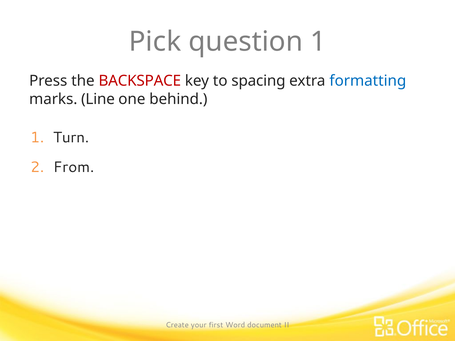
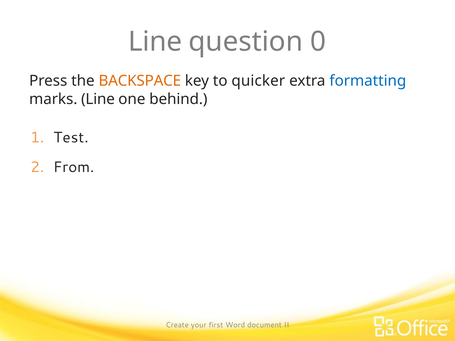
Pick: Pick -> Line (155, 42)
question 1: 1 -> 0 (318, 42)
BACKSPACE colour: red -> orange (140, 81)
spacing: spacing -> quicker (258, 81)
Turn: Turn -> Test (71, 138)
